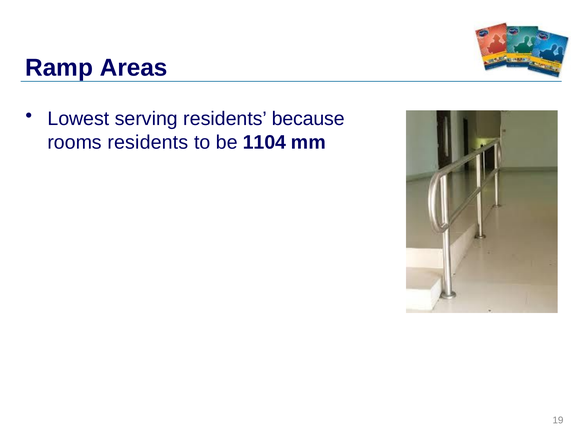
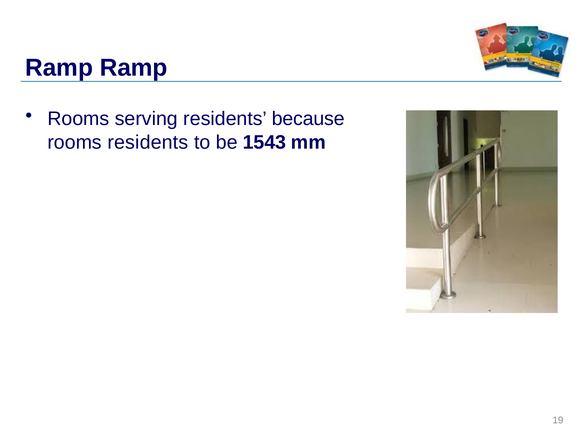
Ramp Areas: Areas -> Ramp (134, 68)
Lowest: Lowest -> Rooms (78, 119)
1104: 1104 -> 1543 (264, 142)
